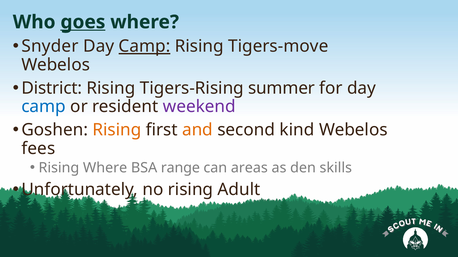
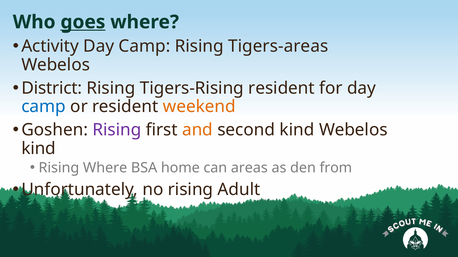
Snyder: Snyder -> Activity (50, 46)
Camp underline: present -> none (144, 46)
Tigers-move: Tigers-move -> Tigers-areas (278, 46)
Tigers-Rising summer: summer -> resident (282, 88)
weekend colour: purple -> orange (199, 107)
Rising colour: orange -> purple (117, 130)
fees: fees -> kind (39, 149)
range: range -> home (180, 168)
skills: skills -> from (336, 168)
